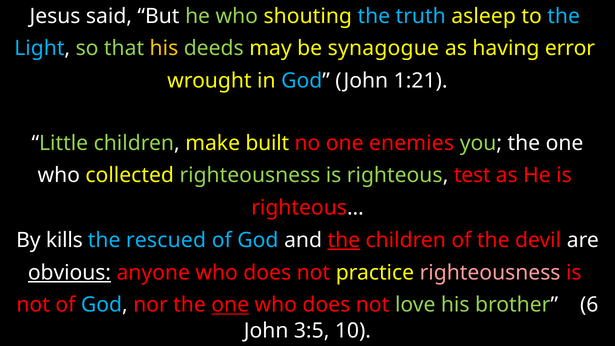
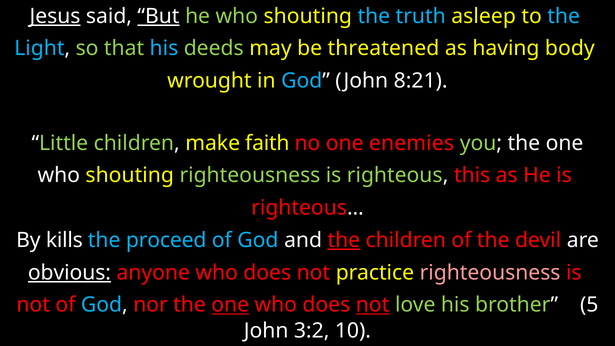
Jesus underline: none -> present (55, 16)
But underline: none -> present (158, 16)
his colour: yellow -> light blue (164, 48)
synagogue: synagogue -> threatened (383, 48)
error: error -> body (570, 48)
1:21: 1:21 -> 8:21 (421, 81)
built: built -> faith (267, 143)
collected: collected -> shouting (130, 175)
test: test -> this (472, 175)
rescued: rescued -> proceed (166, 240)
not underline: none -> present (373, 305)
6: 6 -> 5 (589, 305)
3:5: 3:5 -> 3:2 (312, 331)
